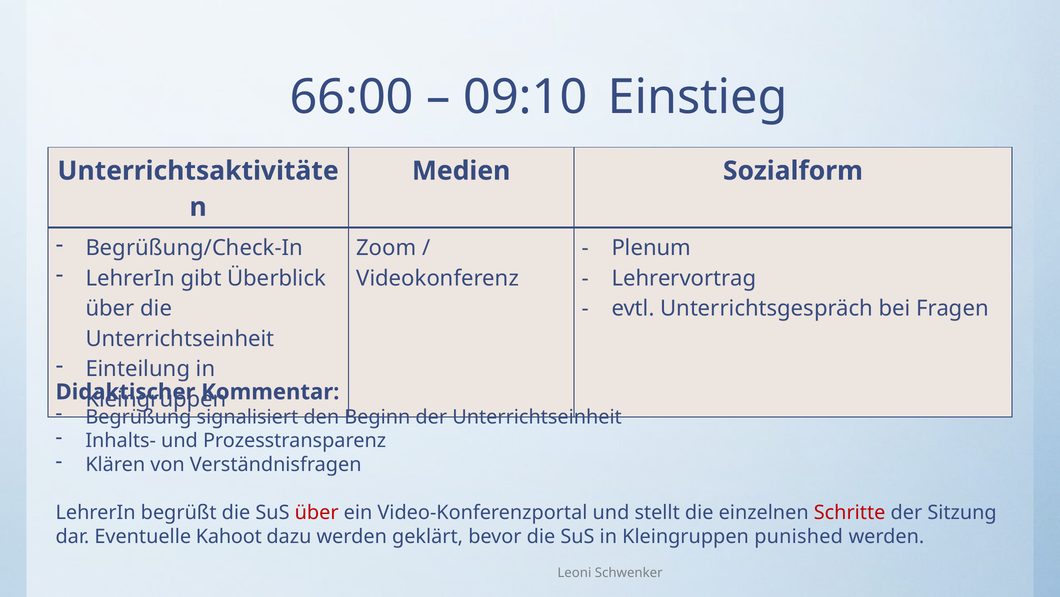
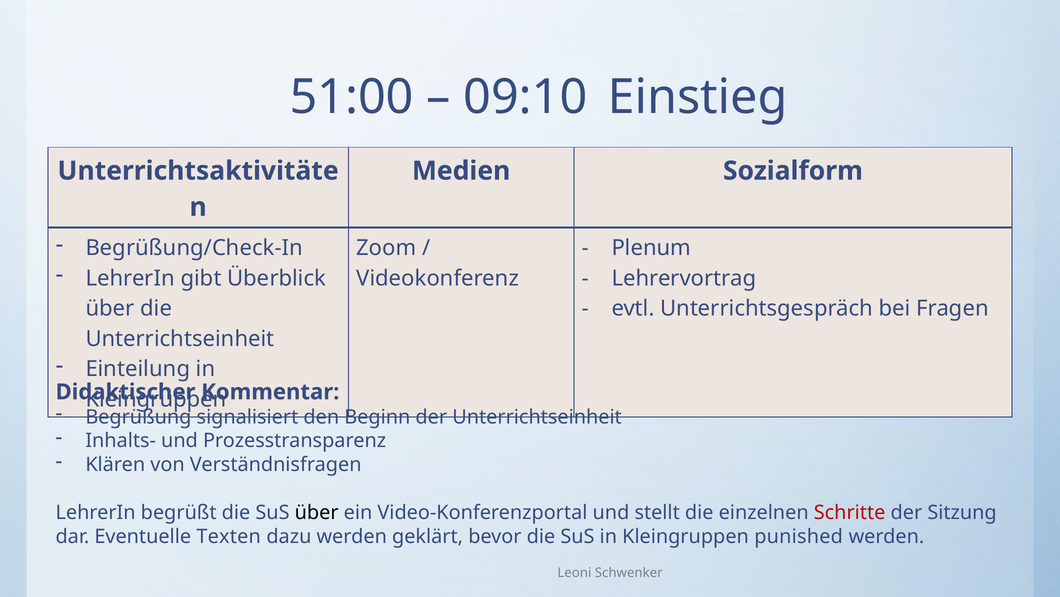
66:00: 66:00 -> 51:00 (352, 97)
über colour: red -> black (317, 512)
Kahoot: Kahoot -> Texten (229, 536)
